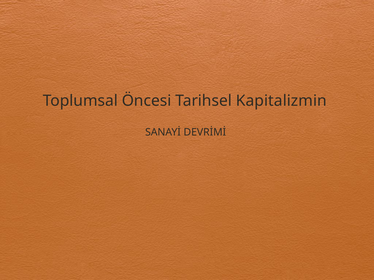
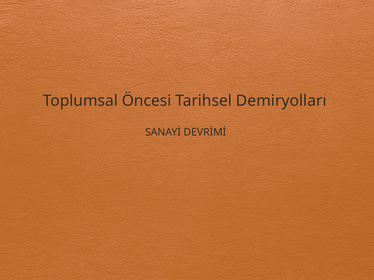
Kapitalizmin: Kapitalizmin -> Demiryolları (281, 101)
